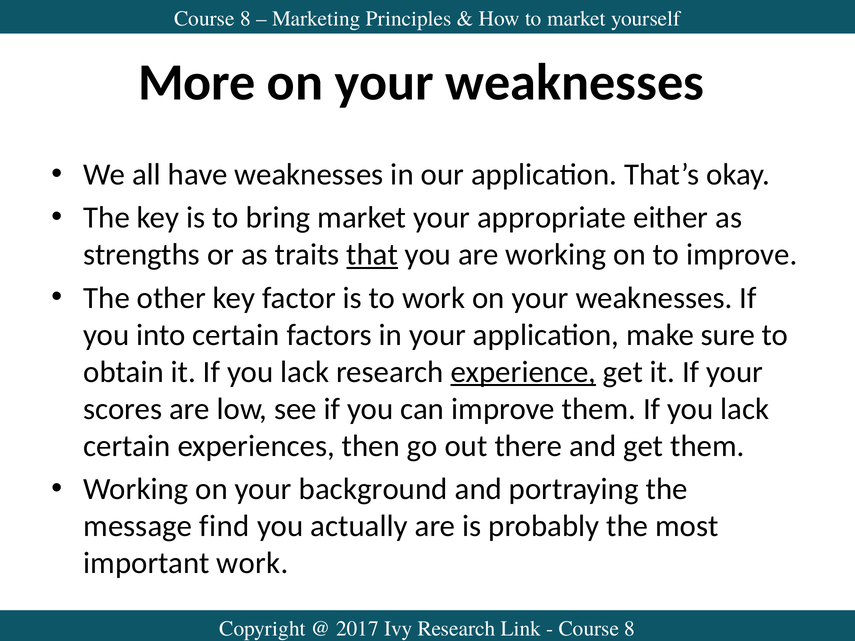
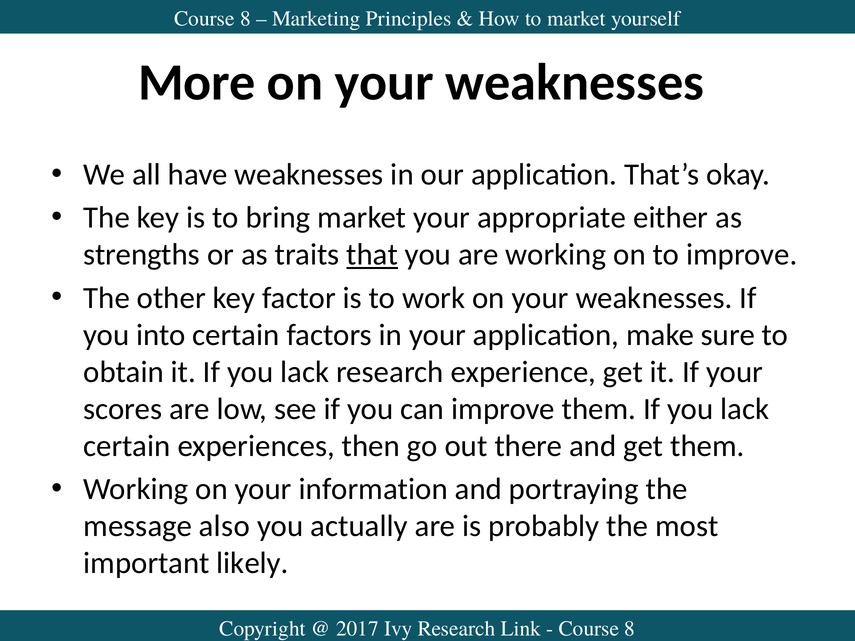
experience underline: present -> none (523, 372)
background: background -> information (373, 489)
find: find -> also (224, 526)
important work: work -> likely (252, 563)
